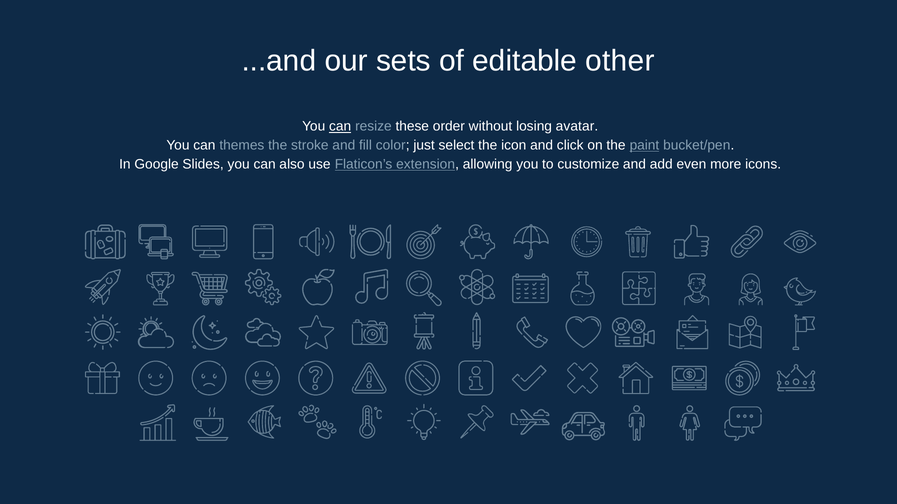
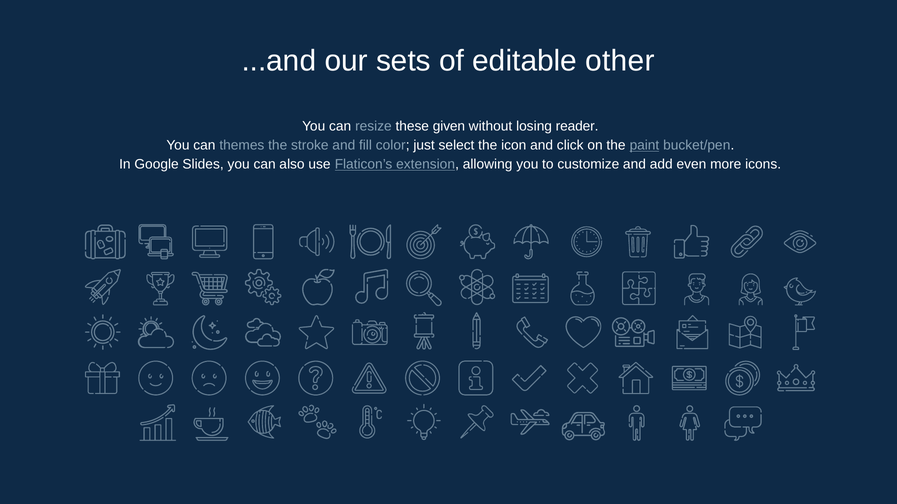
can underline: present -> none (340, 127)
order: order -> given (449, 127)
avatar: avatar -> reader (577, 127)
